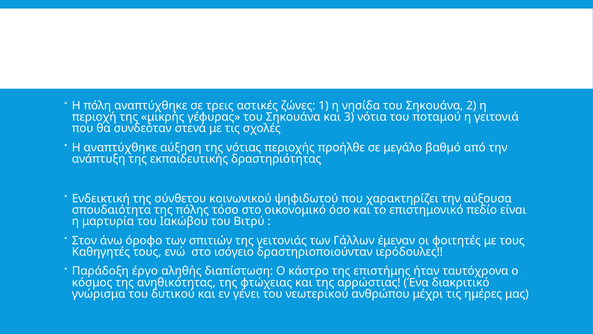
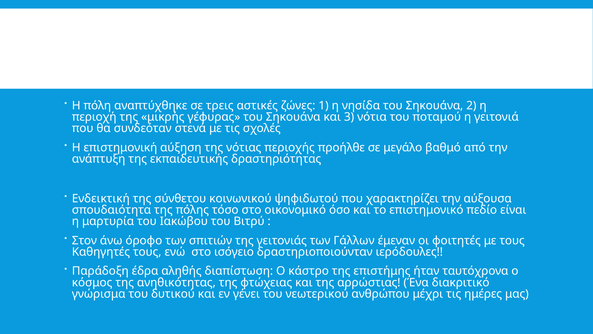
Η αναπτύχθηκε: αναπτύχθηκε -> επιστημονική (120, 147)
έργο: έργο -> έδρα (145, 271)
